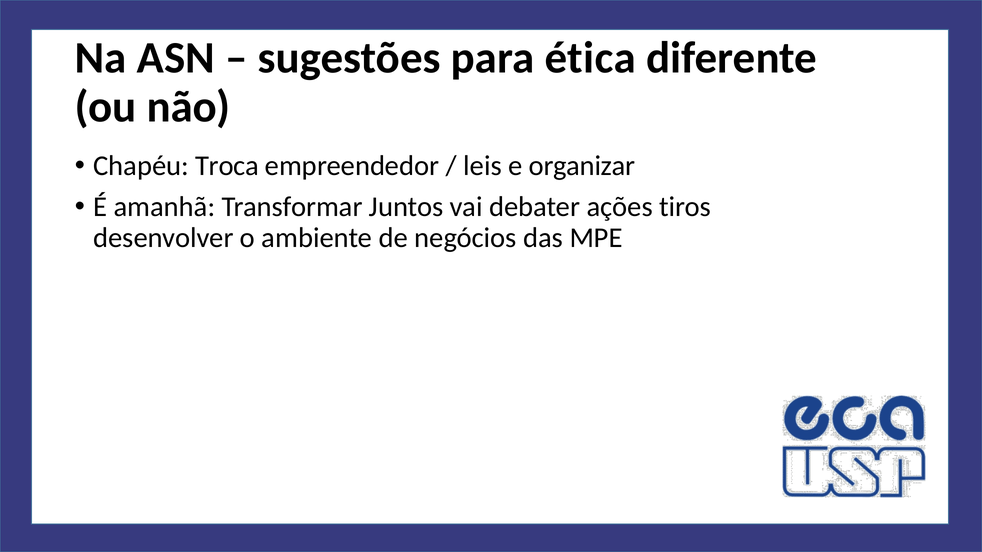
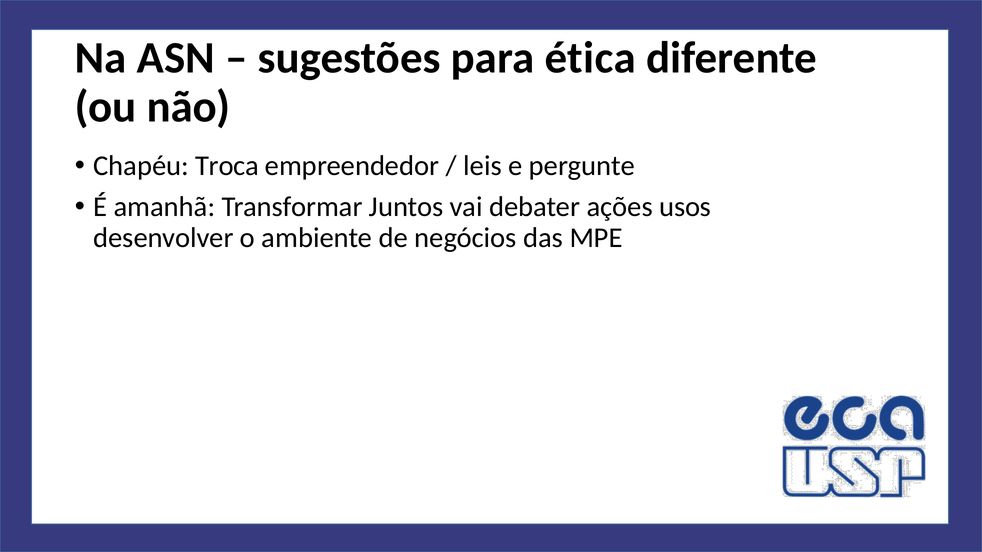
organizar: organizar -> pergunte (582, 166)
tiros: tiros -> usos (685, 207)
